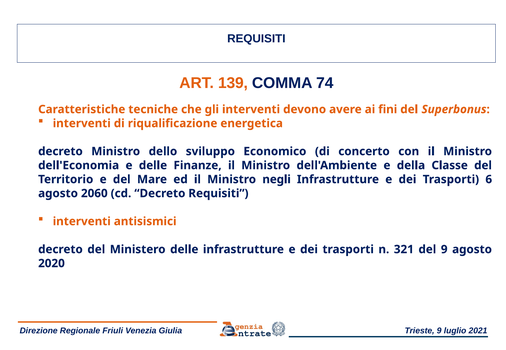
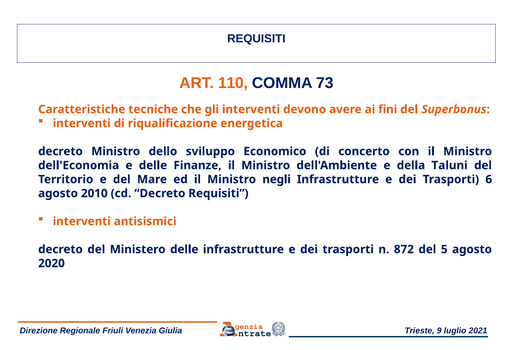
139: 139 -> 110 (233, 83)
74: 74 -> 73 (325, 83)
Classe: Classe -> Taluni (450, 166)
2060: 2060 -> 2010 (94, 194)
321: 321 -> 872 (404, 250)
del 9: 9 -> 5 (444, 250)
